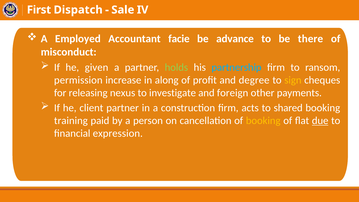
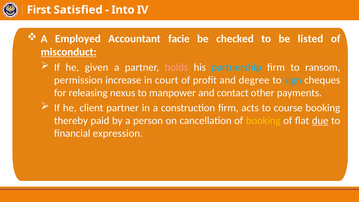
Dispatch: Dispatch -> Satisfied (78, 10)
Sale: Sale -> Into (123, 10)
advance: advance -> checked (235, 39)
there: there -> listed (310, 39)
misconduct underline: none -> present (69, 52)
holds colour: light green -> pink (176, 67)
along: along -> court (167, 80)
sign colour: yellow -> light blue (293, 80)
investigate: investigate -> manpower (173, 93)
foreign: foreign -> contact (233, 93)
shared: shared -> course (288, 108)
training: training -> thereby (71, 121)
